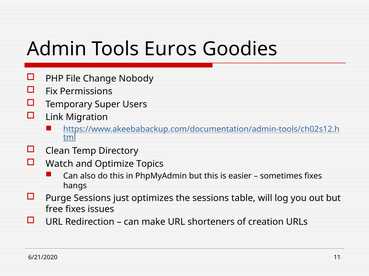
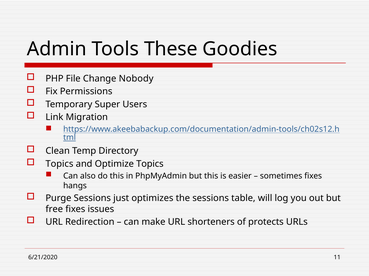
Euros: Euros -> These (171, 49)
Watch: Watch -> Topics (59, 164)
creation: creation -> protects (266, 222)
